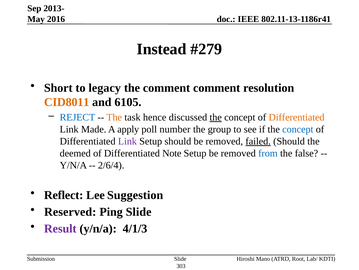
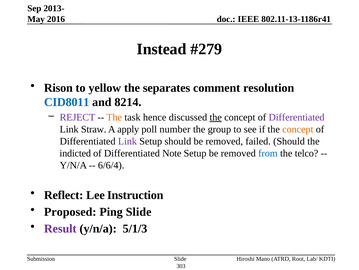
Short: Short -> Rison (58, 88)
legacy: legacy -> yellow (105, 88)
the comment: comment -> separates (167, 88)
CID8011 colour: orange -> blue (67, 102)
6105: 6105 -> 8214 (128, 102)
REJECT colour: blue -> purple (77, 117)
Differentiated colour: orange -> purple (297, 117)
Made: Made -> Straw (94, 129)
concept colour: blue -> orange (298, 129)
failed underline: present -> none (258, 141)
deemed: deemed -> indicted (75, 153)
false: false -> telco (307, 153)
2/6/4: 2/6/4 -> 6/6/4 (111, 165)
Suggestion: Suggestion -> Instruction (135, 195)
Reserved: Reserved -> Proposed (70, 211)
4/1/3: 4/1/3 -> 5/1/3 (135, 228)
